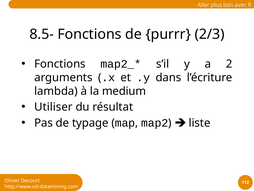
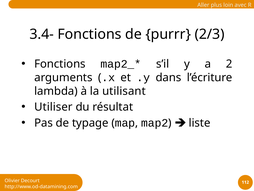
8.5-: 8.5- -> 3.4- (42, 34)
medium: medium -> utilisant (124, 91)
